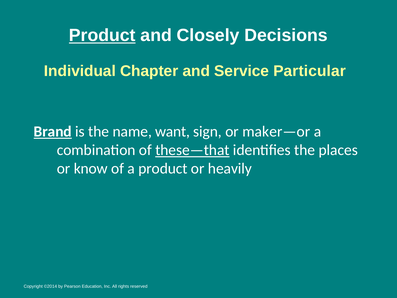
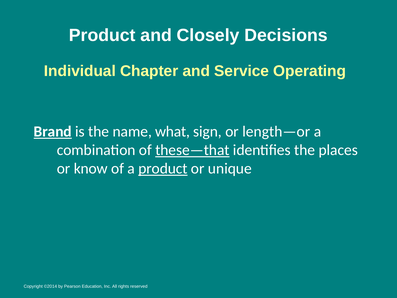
Product underline: present -> none (102, 35)
Particular: Particular -> Operating (310, 71)
want: want -> what (173, 131)
maker—or: maker—or -> length—or (276, 131)
product underline: none -> present (163, 169)
heavily: heavily -> unique (230, 169)
